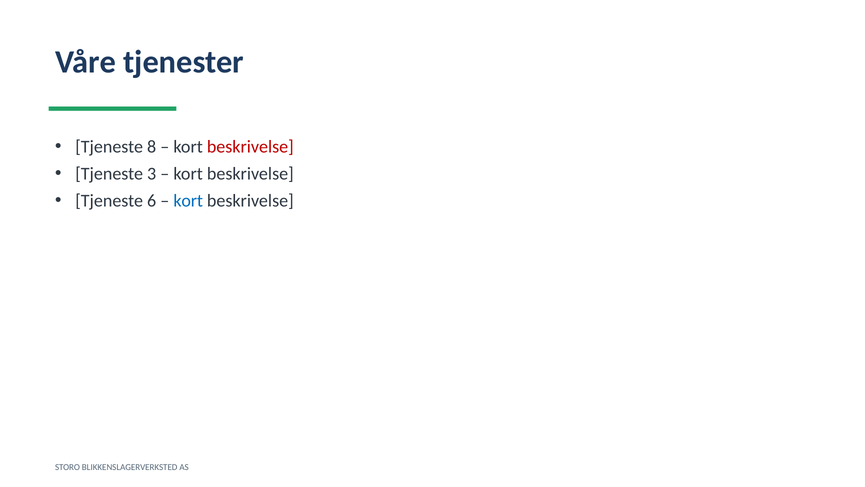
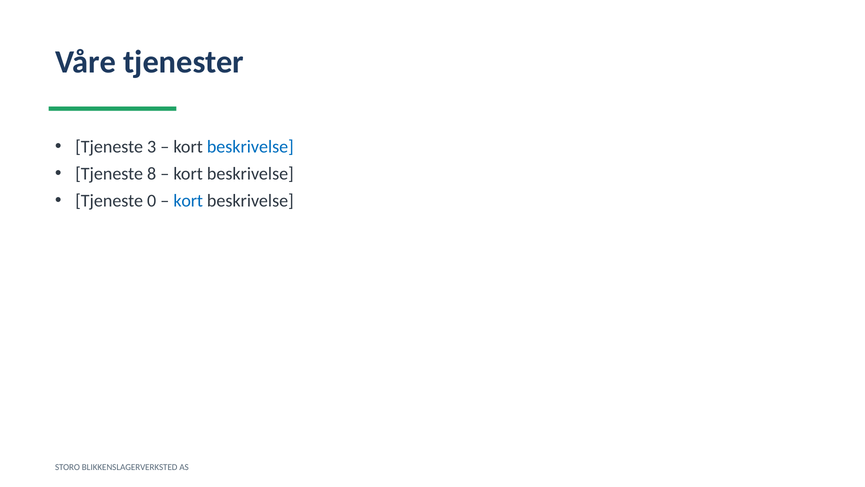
8: 8 -> 3 (152, 147)
beskrivelse colour: red -> blue (250, 147)
3: 3 -> 8 (152, 174)
6: 6 -> 0 (152, 201)
